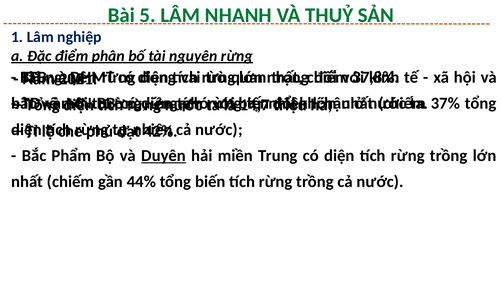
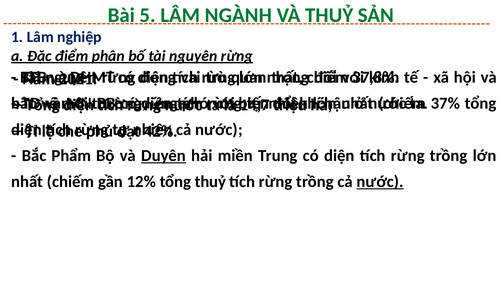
NHANH: NHANH -> NGÀNH (238, 15)
44%: 44% -> 12% (141, 182)
tổng biến: biến -> thuỷ (210, 182)
nước underline: none -> present (380, 182)
